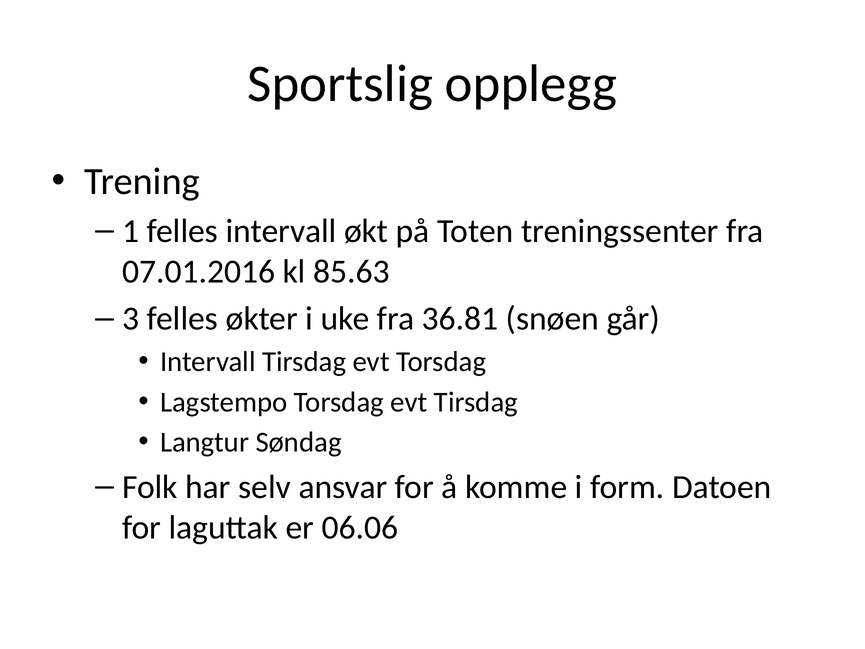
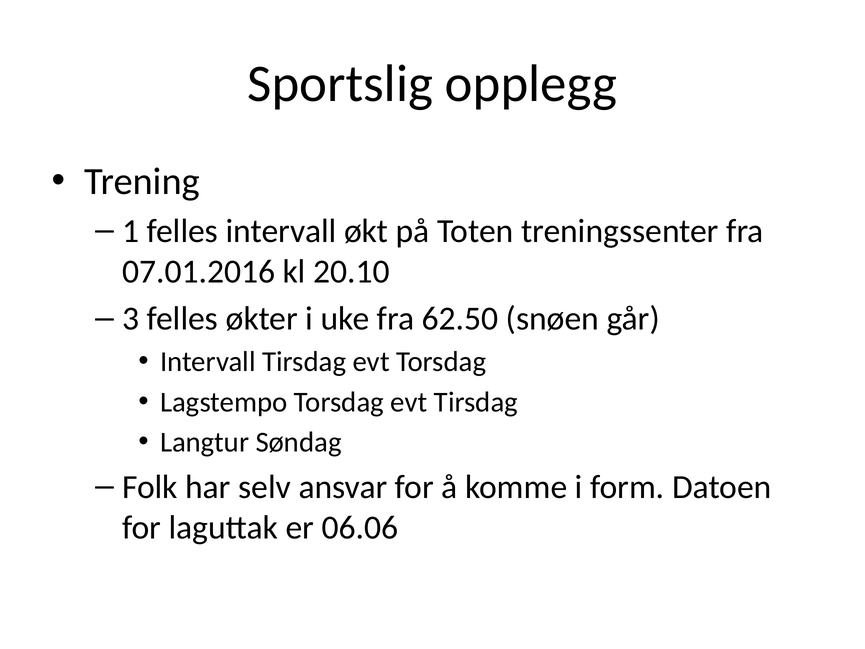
85.63: 85.63 -> 20.10 (352, 272)
36.81: 36.81 -> 62.50 (460, 319)
